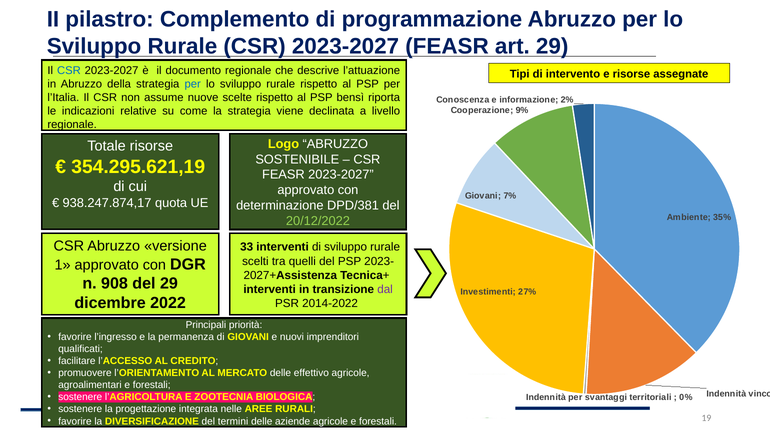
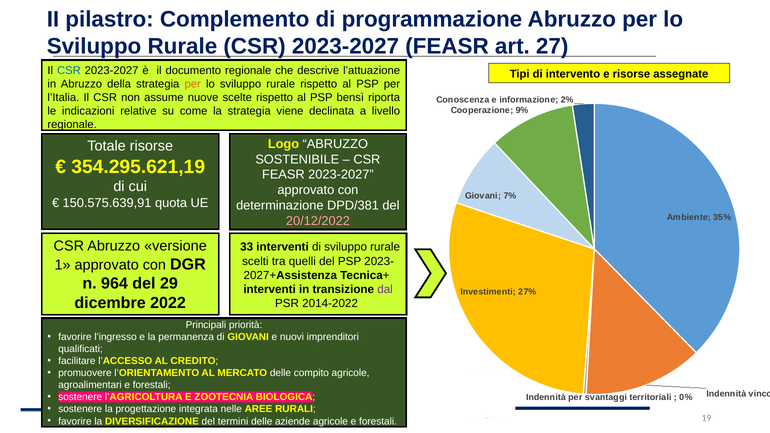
art 29: 29 -> 27 (552, 46)
per colour: blue -> orange (193, 84)
938.247.874,17: 938.247.874,17 -> 150.575.639,91 (107, 203)
20/12/2022 colour: light green -> pink (318, 221)
908: 908 -> 964 (114, 284)
effettivo: effettivo -> compito (311, 373)
